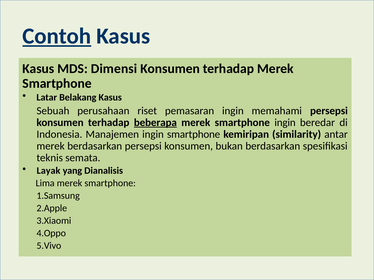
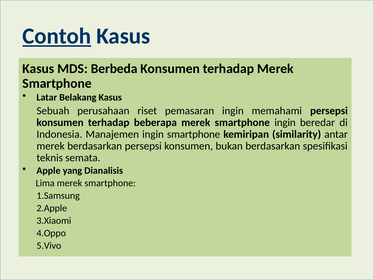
Dimensi: Dimensi -> Berbeda (114, 69)
beberapa underline: present -> none (155, 123)
Layak: Layak -> Apple (49, 171)
